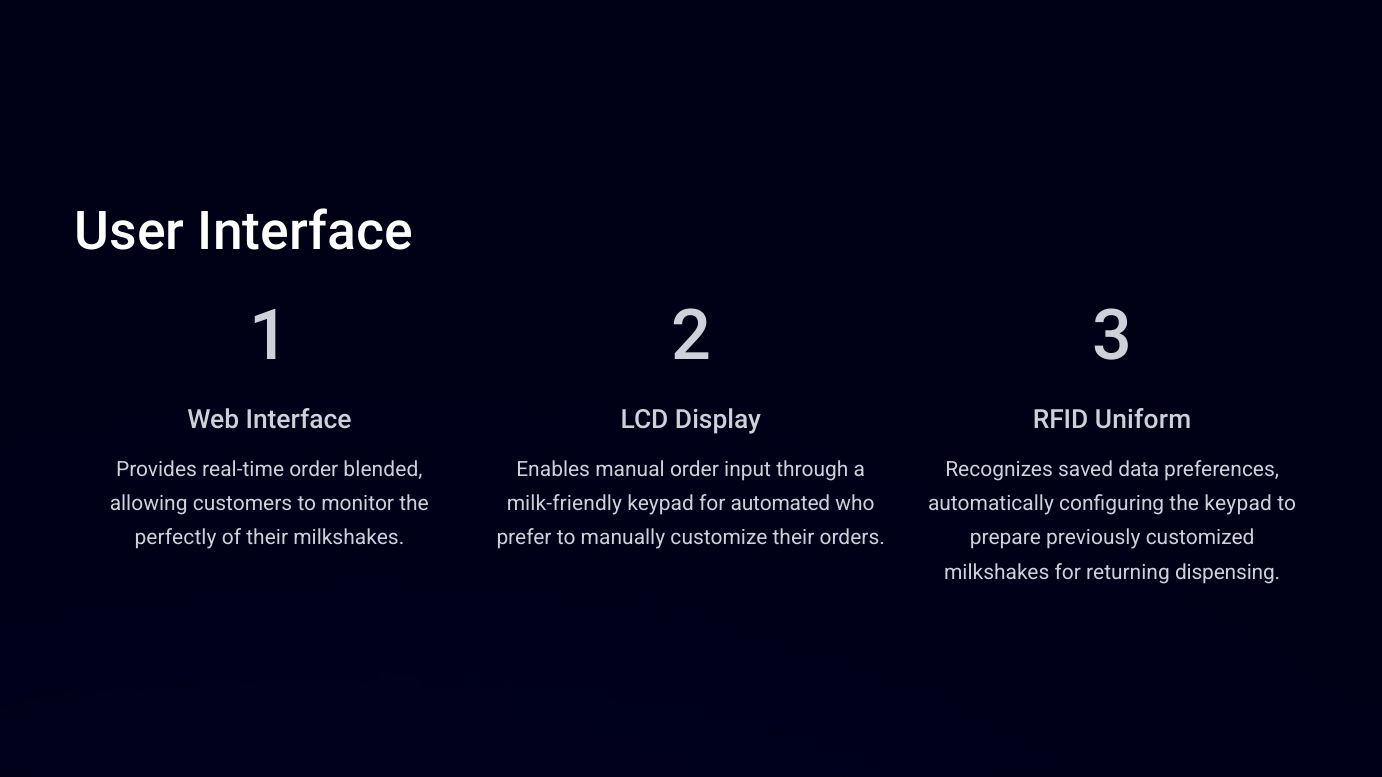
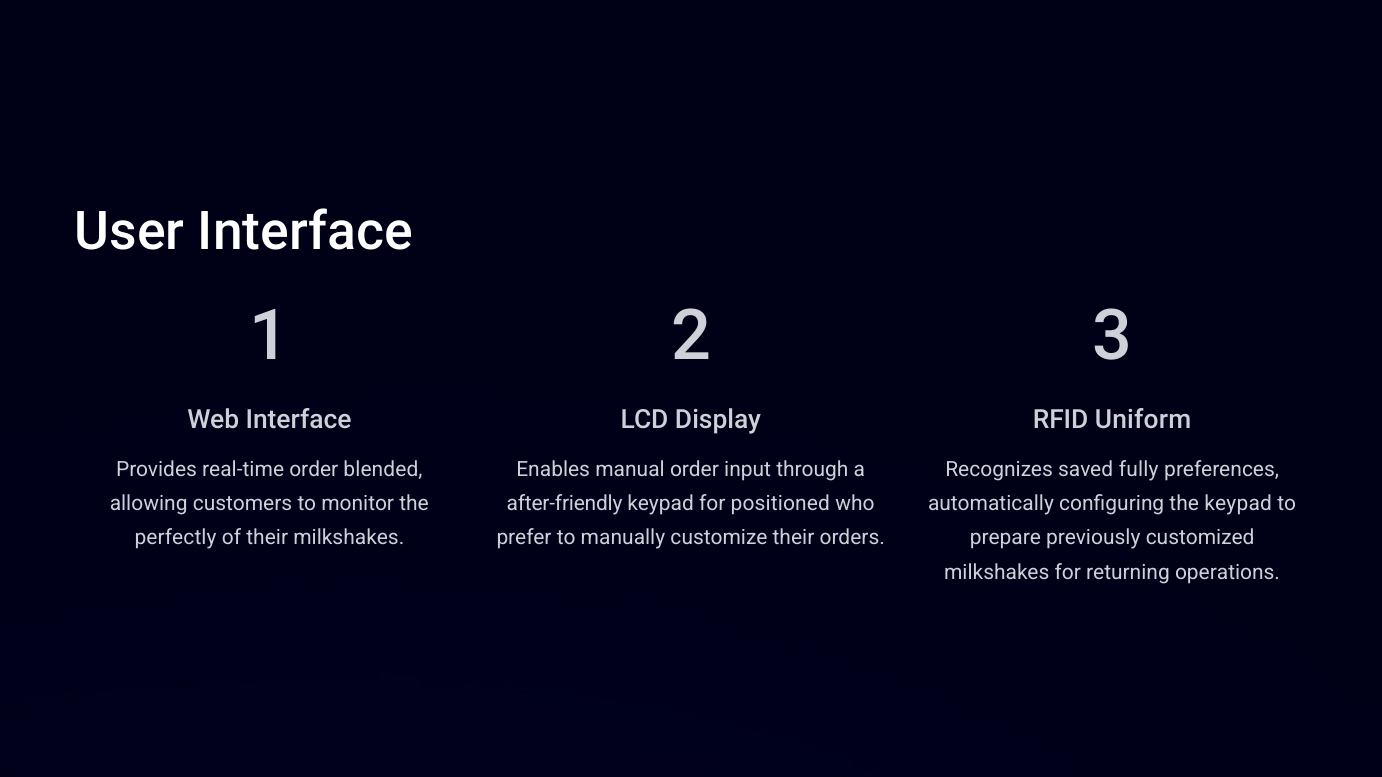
data: data -> fully (1139, 470)
milk-friendly: milk-friendly -> after-friendly (565, 504)
automated: automated -> positioned (780, 504)
dispensing: dispensing -> operations (1228, 572)
